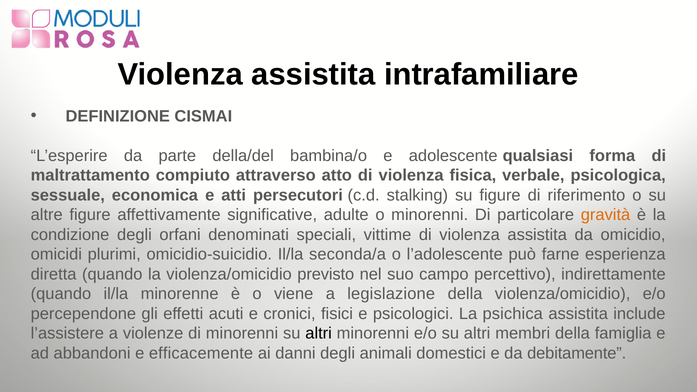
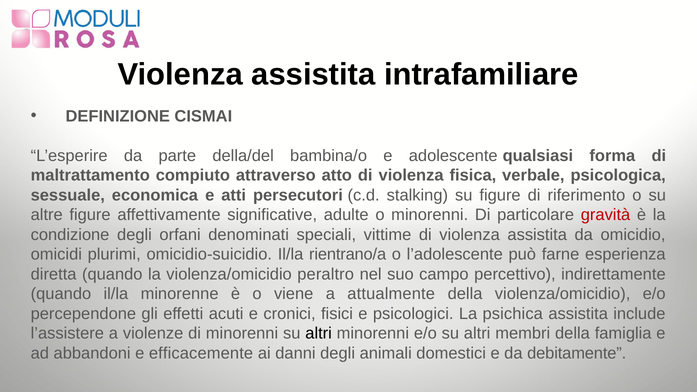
gravità colour: orange -> red (606, 215)
seconda/a: seconda/a -> rientrano/a (348, 255)
previsto: previsto -> peraltro (326, 274)
legislazione: legislazione -> attualmente (391, 294)
